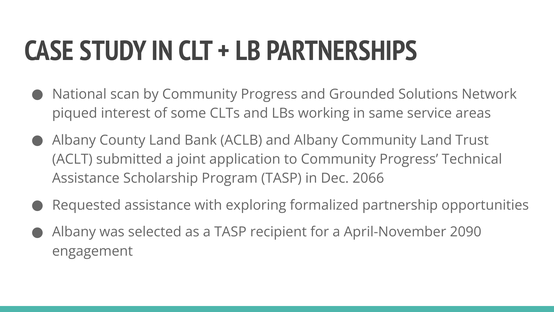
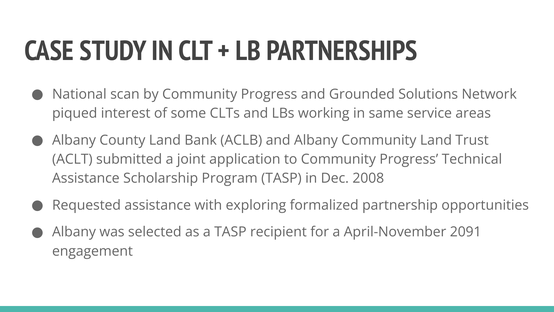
2066: 2066 -> 2008 (368, 178)
2090: 2090 -> 2091 (466, 232)
